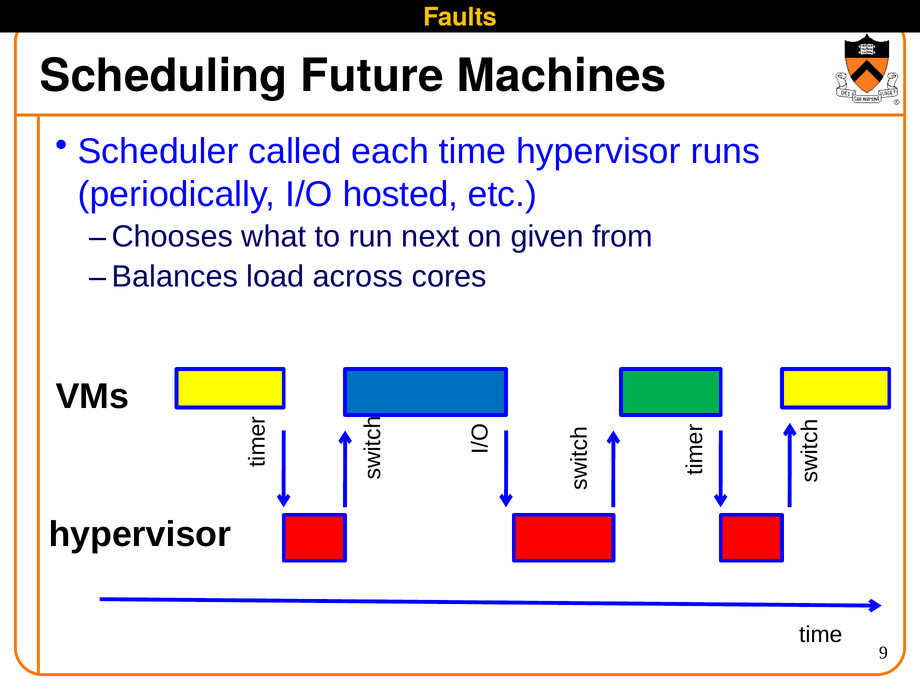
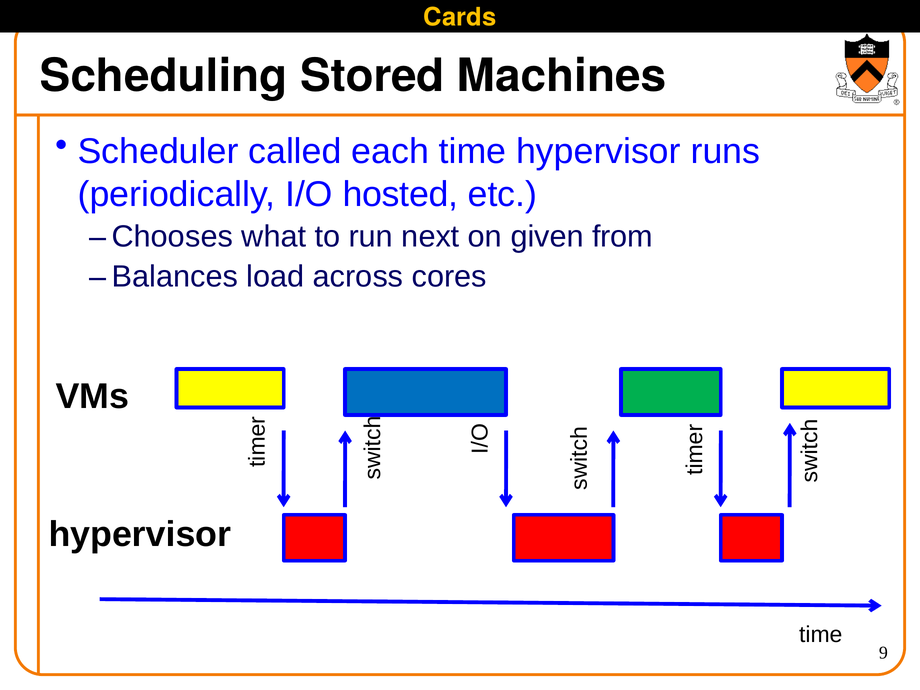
Faults: Faults -> Cards (460, 17)
Future: Future -> Stored (372, 76)
